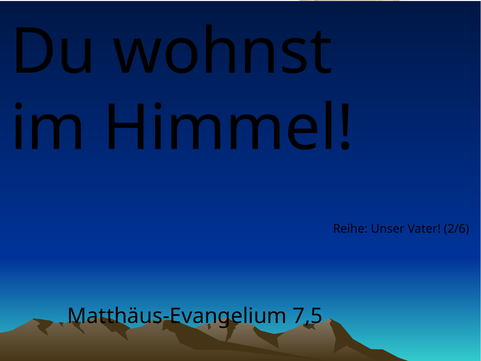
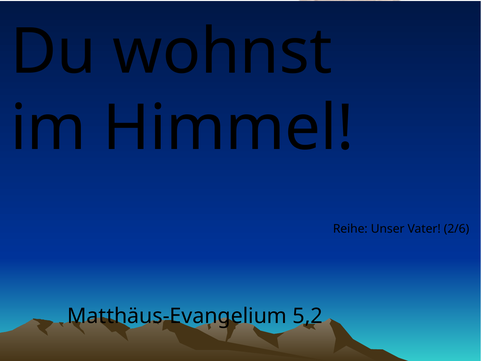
7,5: 7,5 -> 5,2 (308, 316)
